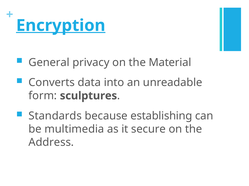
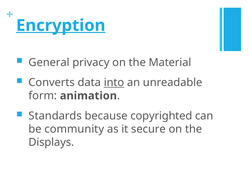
into underline: none -> present (114, 83)
sculptures: sculptures -> animation (88, 96)
establishing: establishing -> copyrighted (161, 116)
multimedia: multimedia -> community (74, 130)
Address: Address -> Displays (51, 143)
